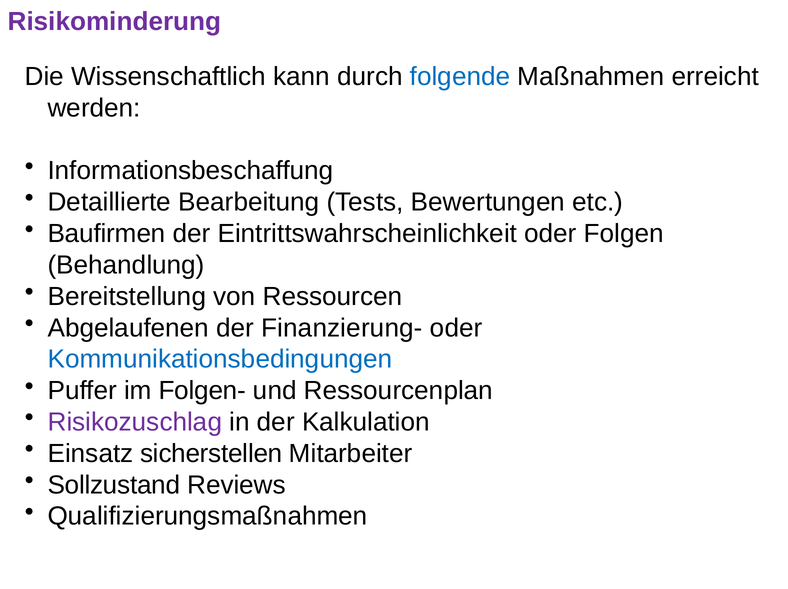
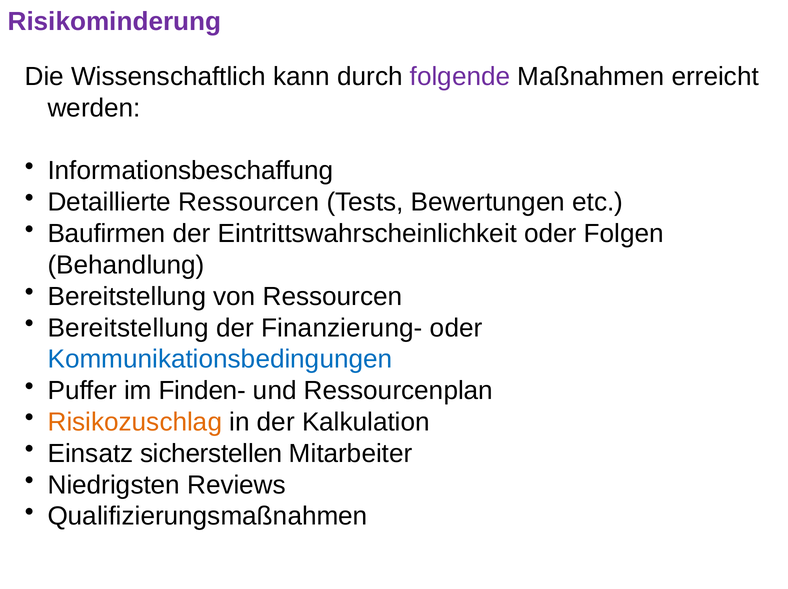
folgende colour: blue -> purple (460, 77)
Detaillierte Bearbeitung: Bearbeitung -> Ressourcen (249, 202)
Abgelaufenen: Abgelaufenen -> Bereitstellung (128, 328)
Folgen-: Folgen- -> Finden- (202, 390)
Risikozuschlag colour: purple -> orange (135, 422)
Sollzustand: Sollzustand -> Niedrigsten (114, 485)
